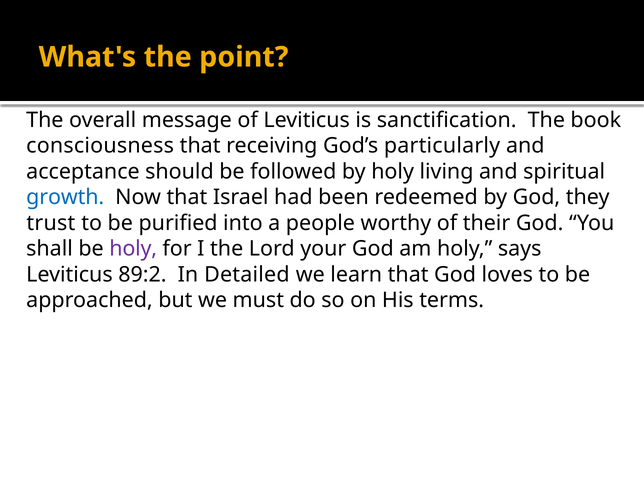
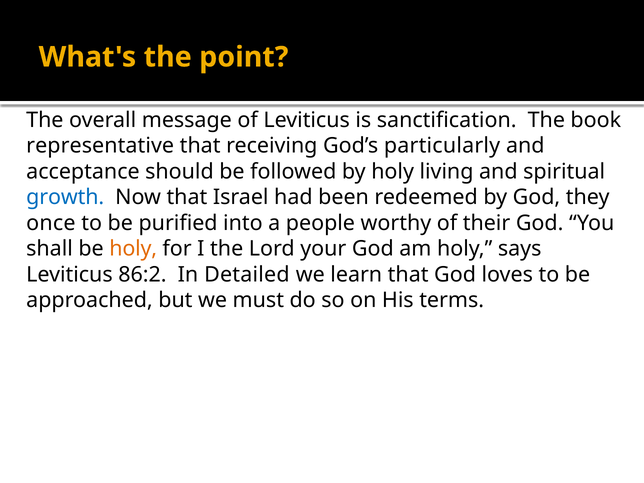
consciousness: consciousness -> representative (100, 146)
trust: trust -> once (51, 223)
holy colour: purple -> orange (133, 249)
89:2: 89:2 -> 86:2 (142, 275)
